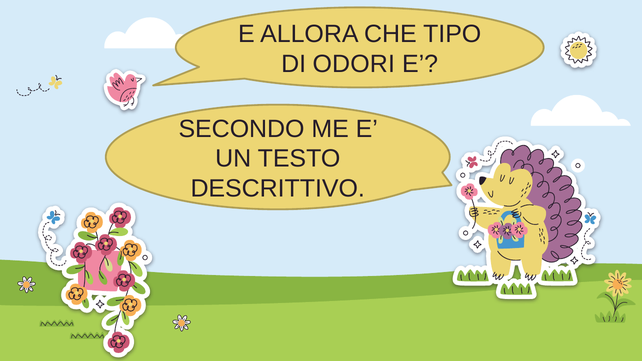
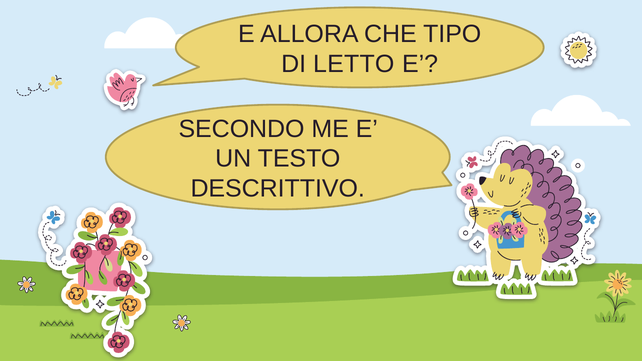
ODORI: ODORI -> LETTO (354, 64)
